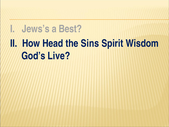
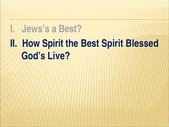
How Head: Head -> Spirit (53, 43)
the Sins: Sins -> Best (90, 43)
Wisdom: Wisdom -> Blessed (142, 43)
